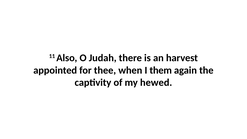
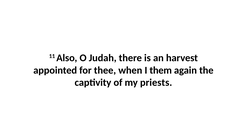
hewed: hewed -> priests (156, 83)
